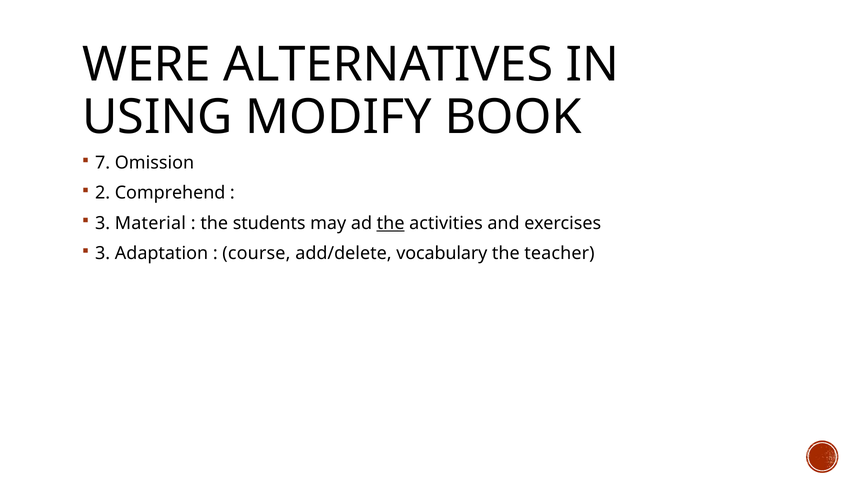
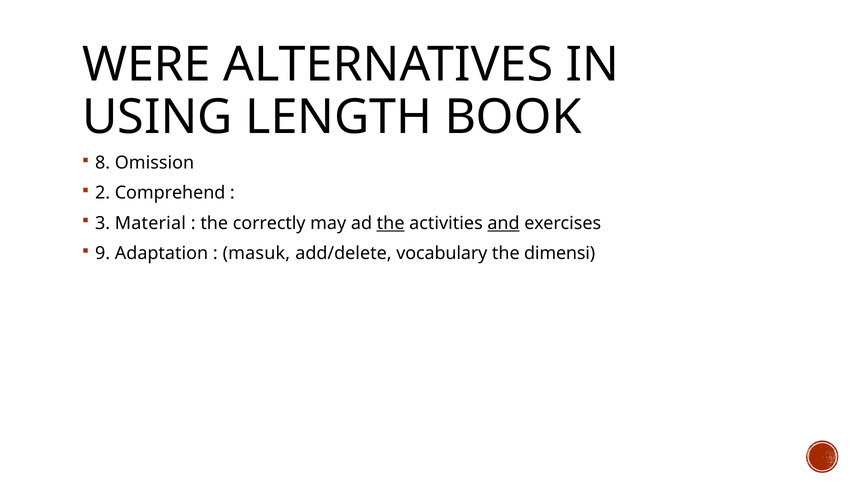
MODIFY: MODIFY -> LENGTH (339, 117)
7: 7 -> 8 (103, 163)
students: students -> correctly (269, 223)
and underline: none -> present (504, 223)
3: 3 -> 9 (103, 253)
course: course -> masuk (256, 253)
teacher: teacher -> dimensi (560, 253)
